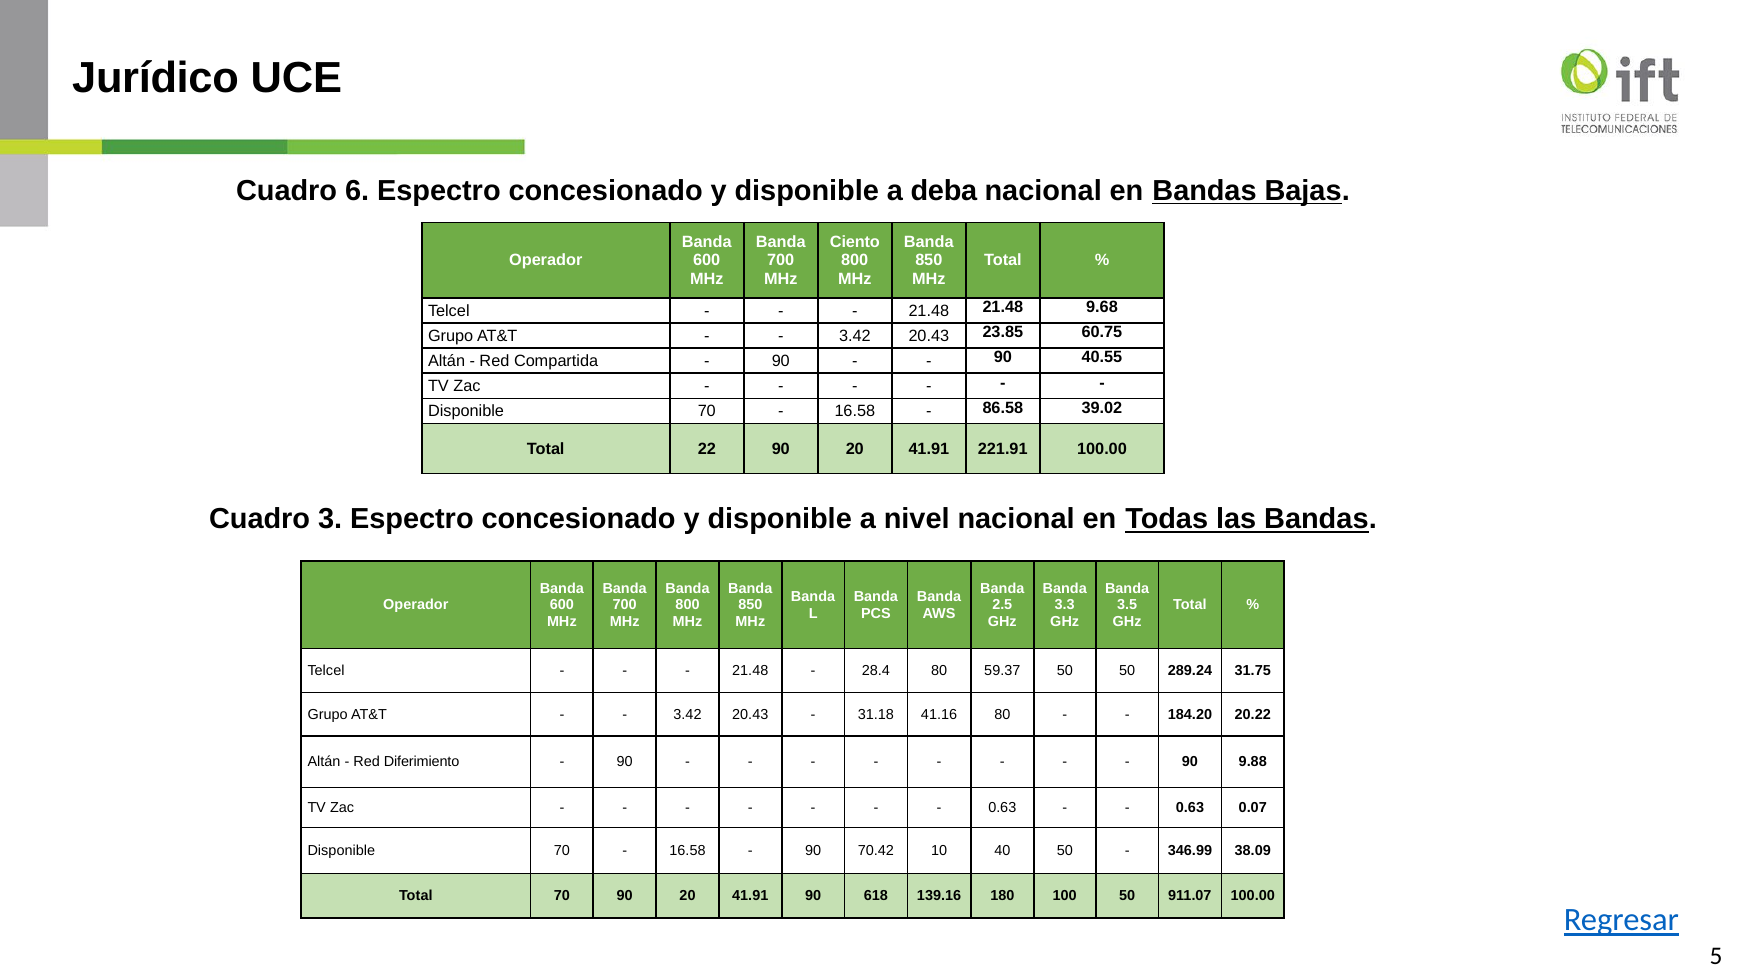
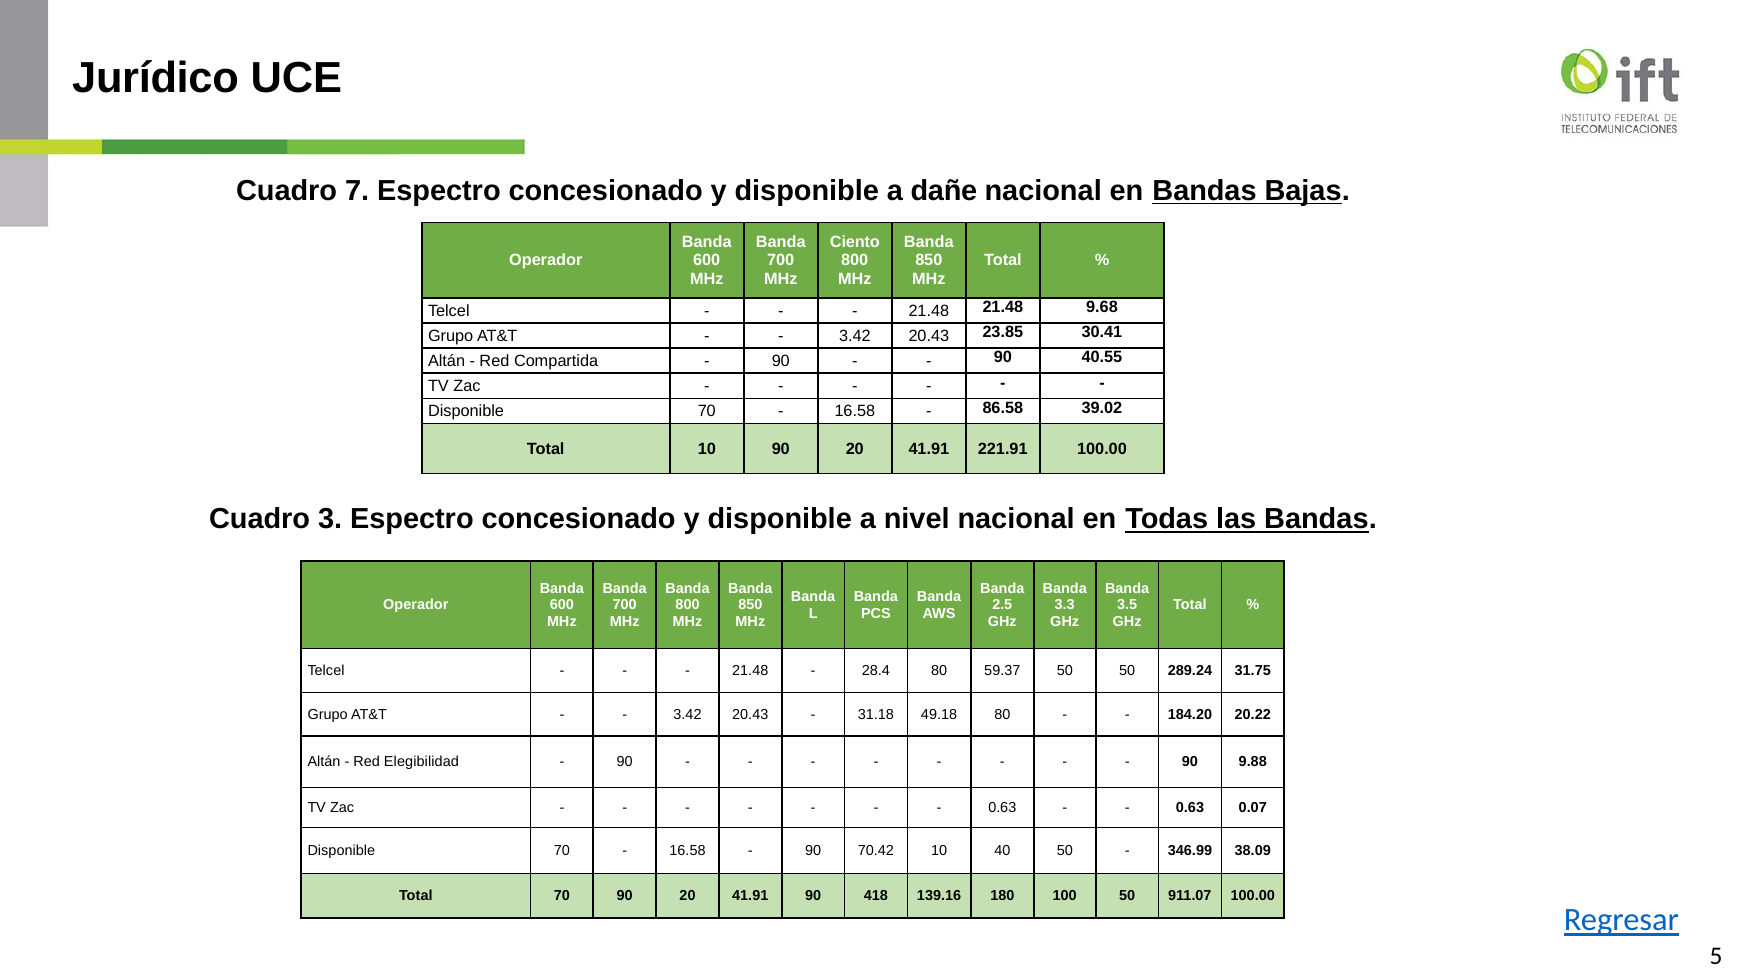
6: 6 -> 7 (357, 191)
deba: deba -> dañe (944, 191)
60.75: 60.75 -> 30.41 (1102, 333)
Total 22: 22 -> 10 (707, 449)
41.16: 41.16 -> 49.18 (939, 715)
Diferimiento: Diferimiento -> Elegibilidad (421, 762)
618: 618 -> 418 (876, 896)
